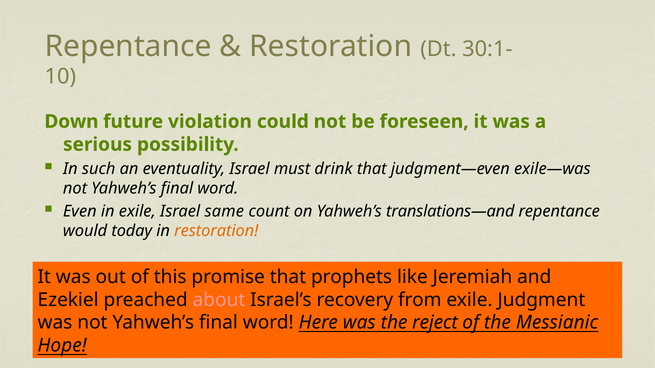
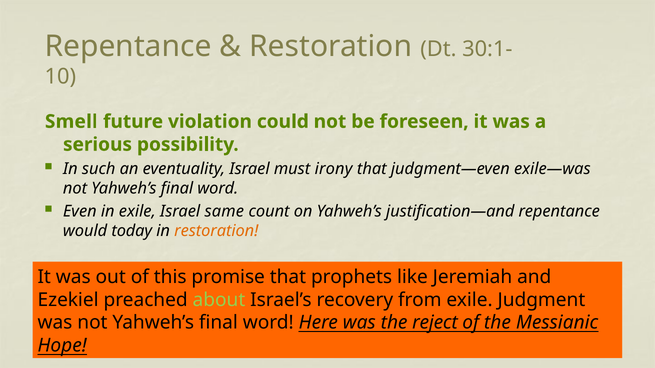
Down: Down -> Smell (71, 122)
drink: drink -> irony (334, 169)
translations—and: translations—and -> justification—and (450, 212)
about colour: pink -> light green (219, 300)
